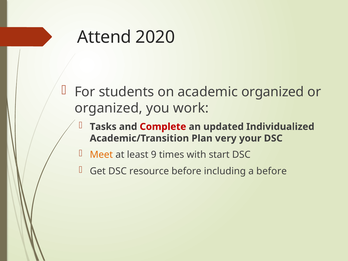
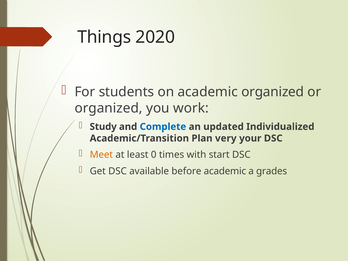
Attend: Attend -> Things (104, 37)
Tasks: Tasks -> Study (103, 127)
Complete colour: red -> blue (163, 127)
9: 9 -> 0 (154, 155)
resource: resource -> available (149, 171)
before including: including -> academic (225, 171)
a before: before -> grades (272, 171)
